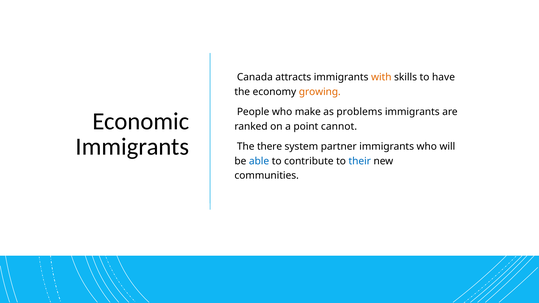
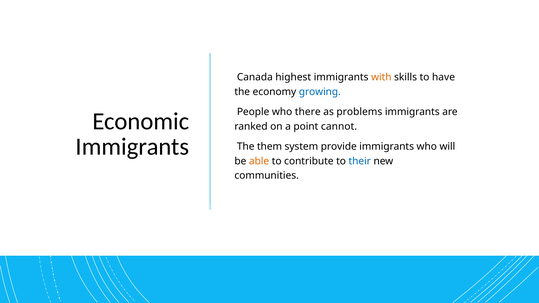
attracts: attracts -> highest (293, 77)
growing colour: orange -> blue (320, 92)
make: make -> there (308, 112)
there: there -> them (270, 147)
partner: partner -> provide (339, 147)
able colour: blue -> orange (259, 161)
